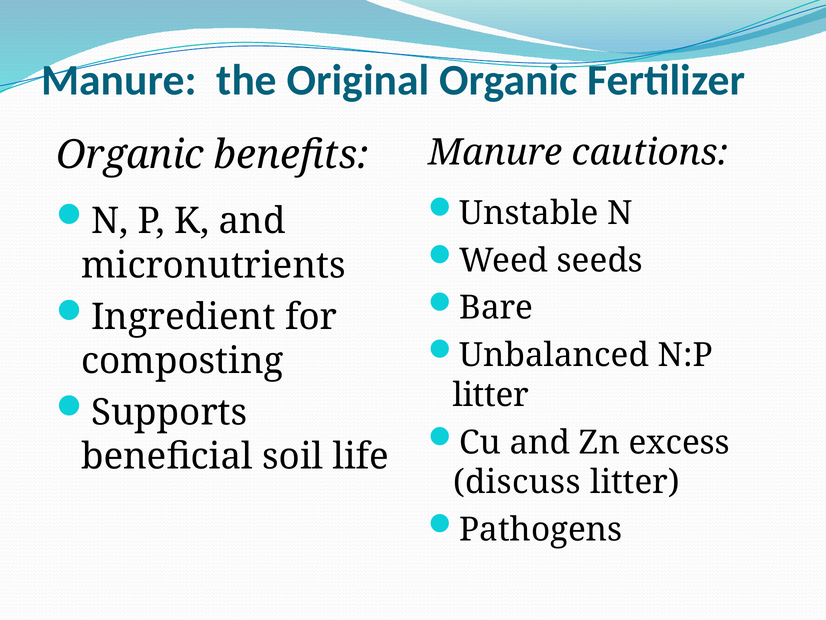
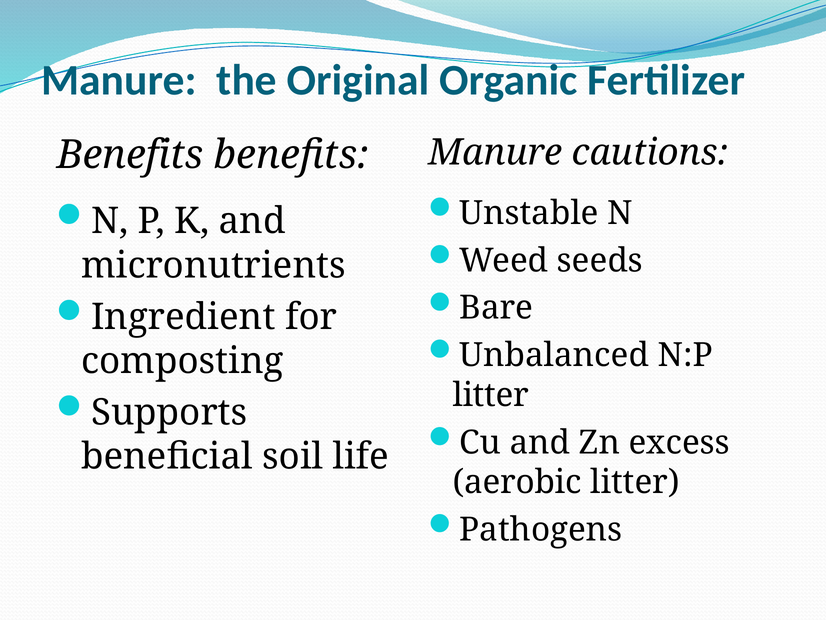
Organic: Organic -> Benefits (130, 155)
discuss: discuss -> aerobic (517, 482)
